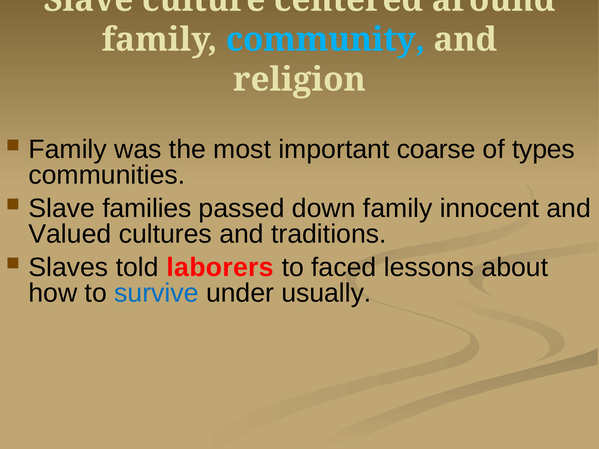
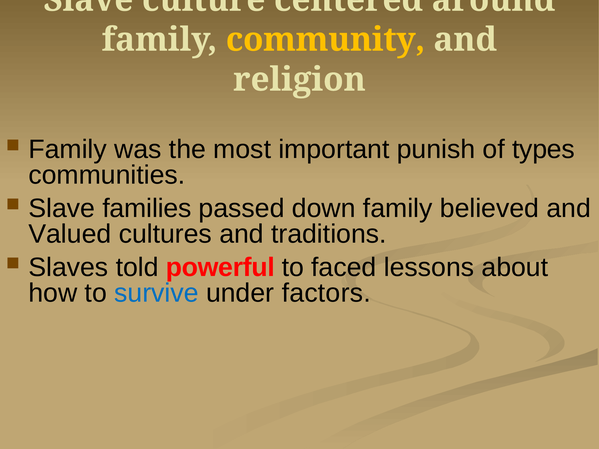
community colour: light blue -> yellow (325, 40)
coarse: coarse -> punish (436, 149)
innocent: innocent -> believed (489, 209)
laborers: laborers -> powerful (220, 268)
usually: usually -> factors (326, 293)
